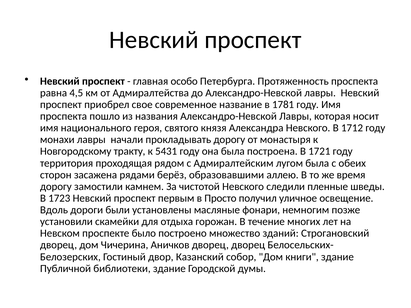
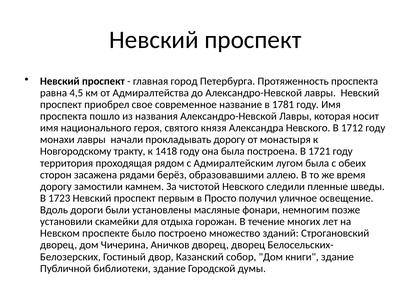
особо: особо -> город (184, 81)
5431: 5431 -> 1418 (166, 152)
